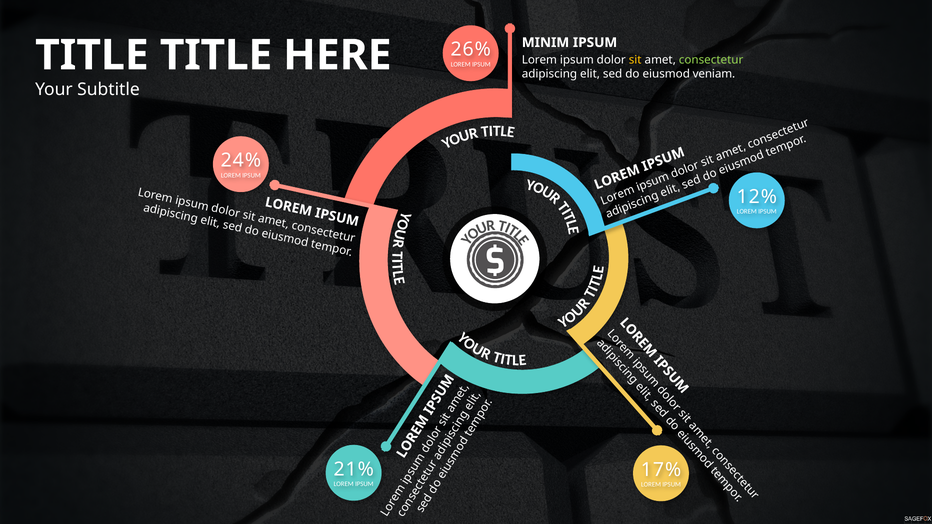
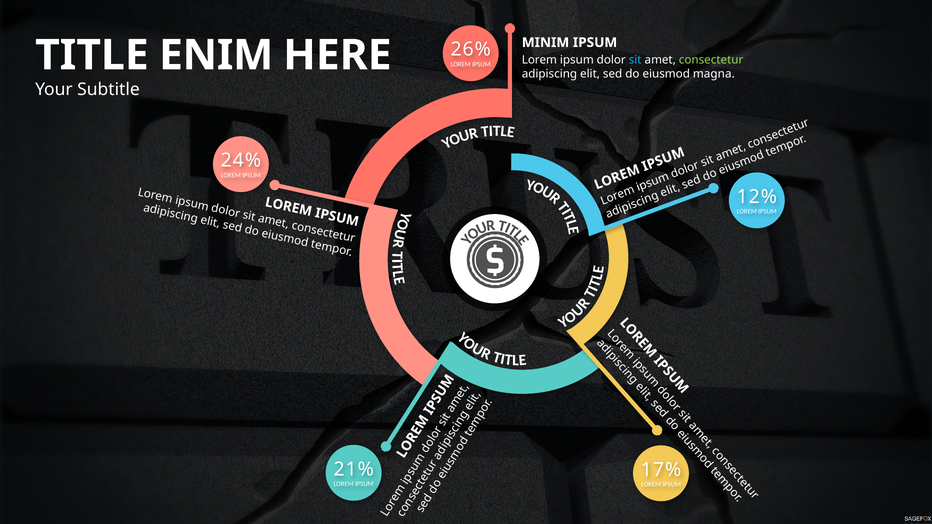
TITLE: TITLE -> ENIM (216, 55)
sit colour: yellow -> light blue (635, 60)
veniam: veniam -> magna (714, 74)
